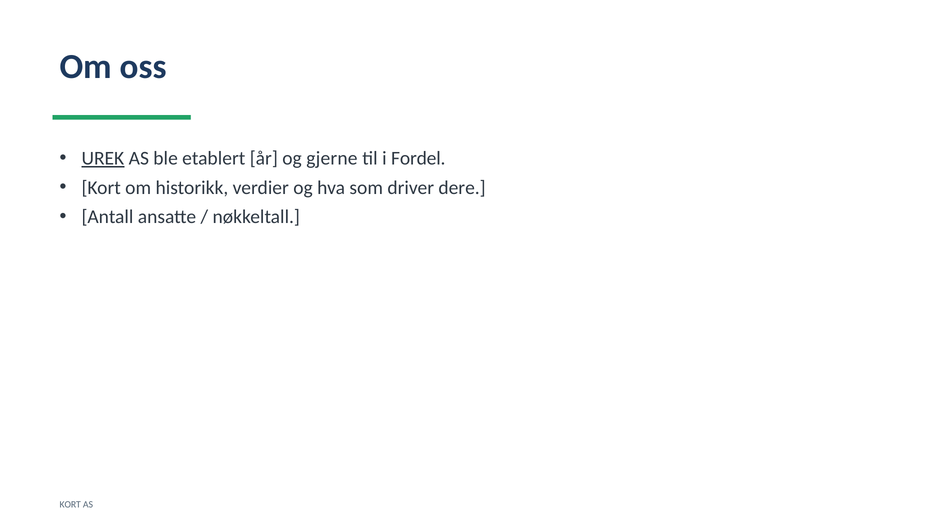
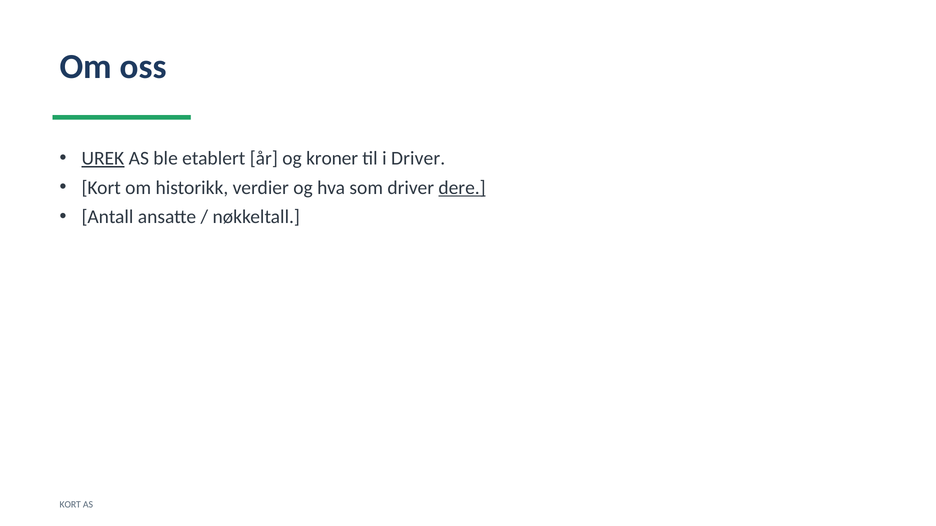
gjerne: gjerne -> kroner (332, 159)
i Fordel: Fordel -> Driver (418, 159)
dere underline: none -> present (462, 188)
